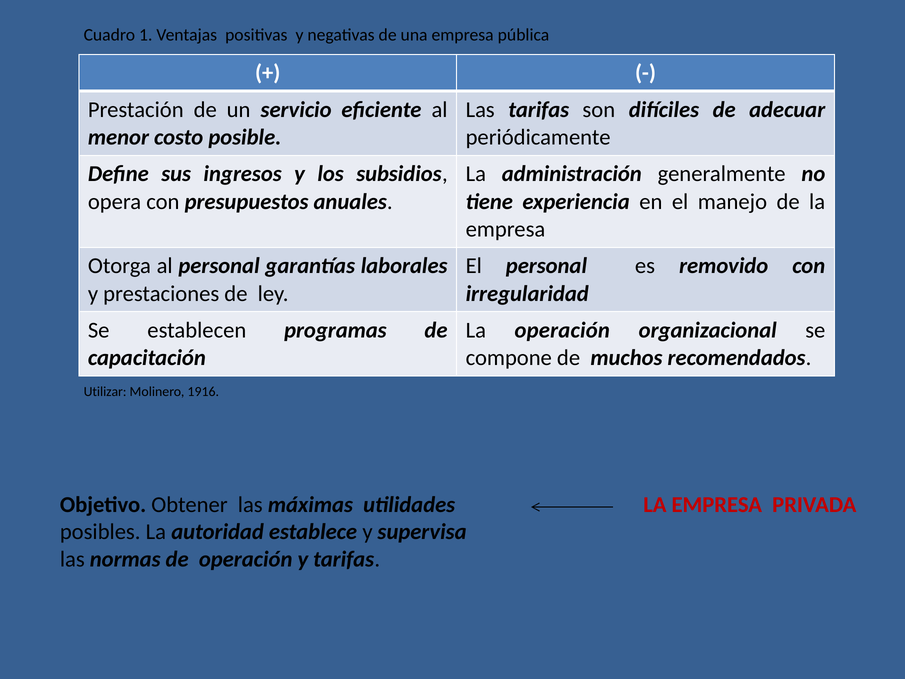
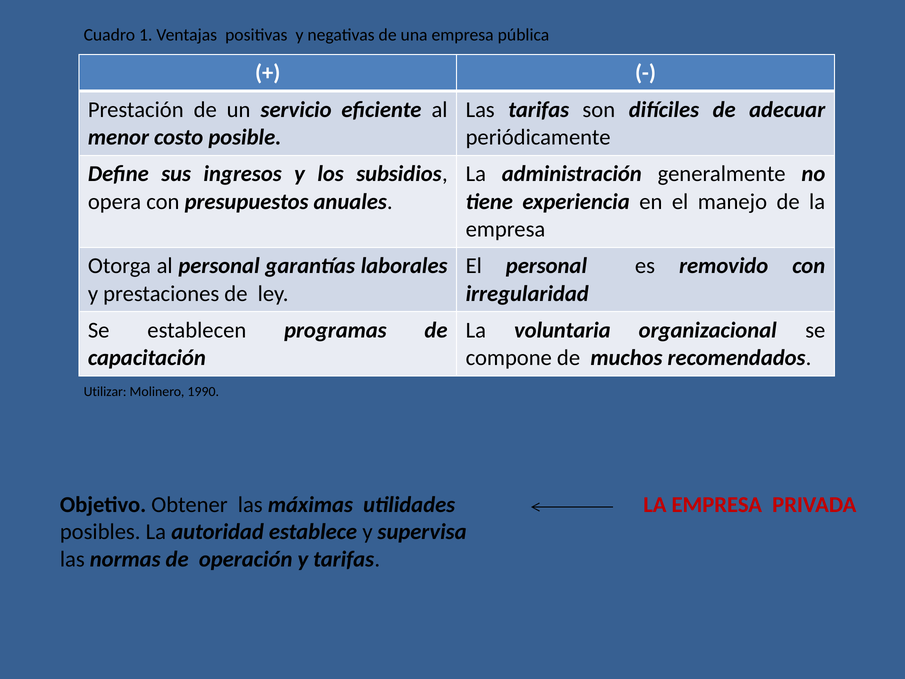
La operación: operación -> voluntaria (562, 330)
1916: 1916 -> 1990 (203, 392)
